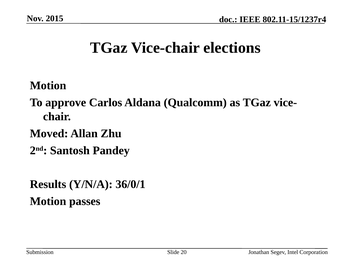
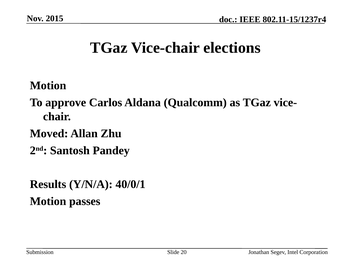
36/0/1: 36/0/1 -> 40/0/1 (130, 185)
